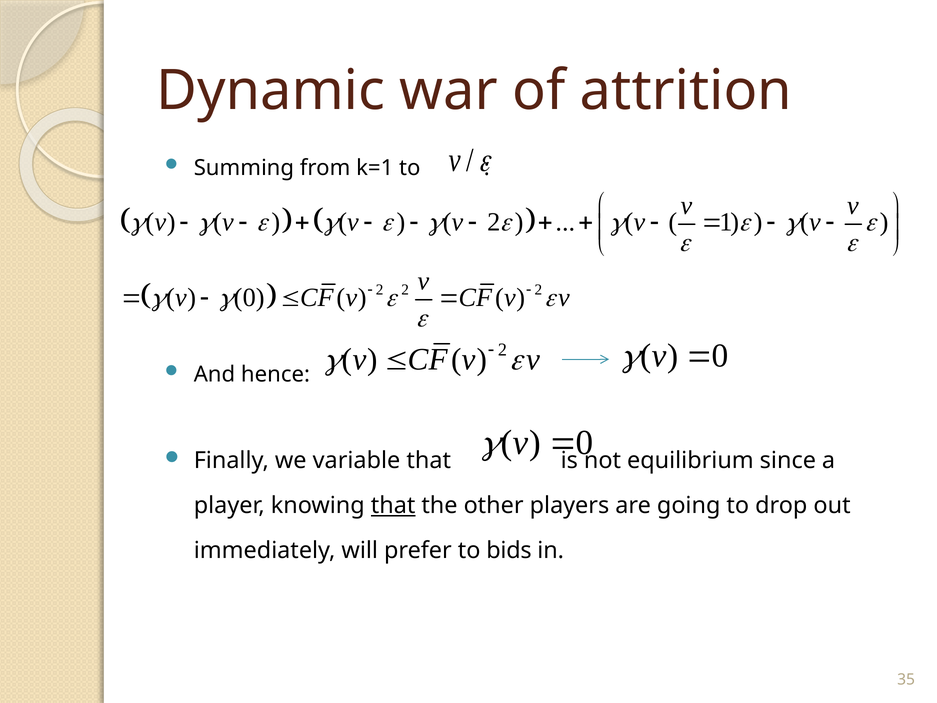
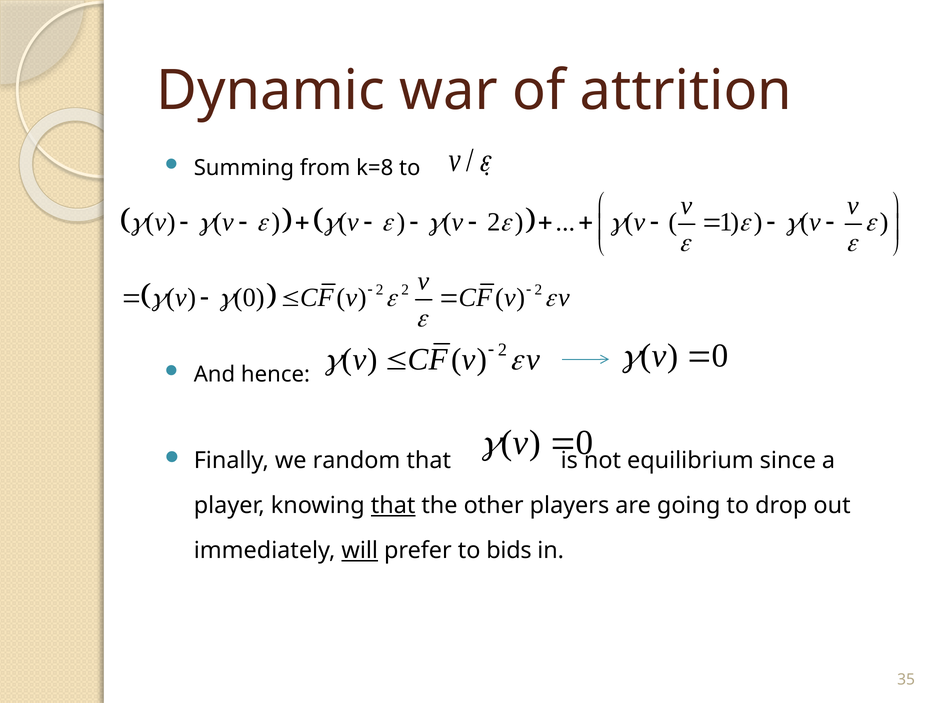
k=1: k=1 -> k=8 (375, 168)
variable: variable -> random (357, 461)
will underline: none -> present (360, 551)
